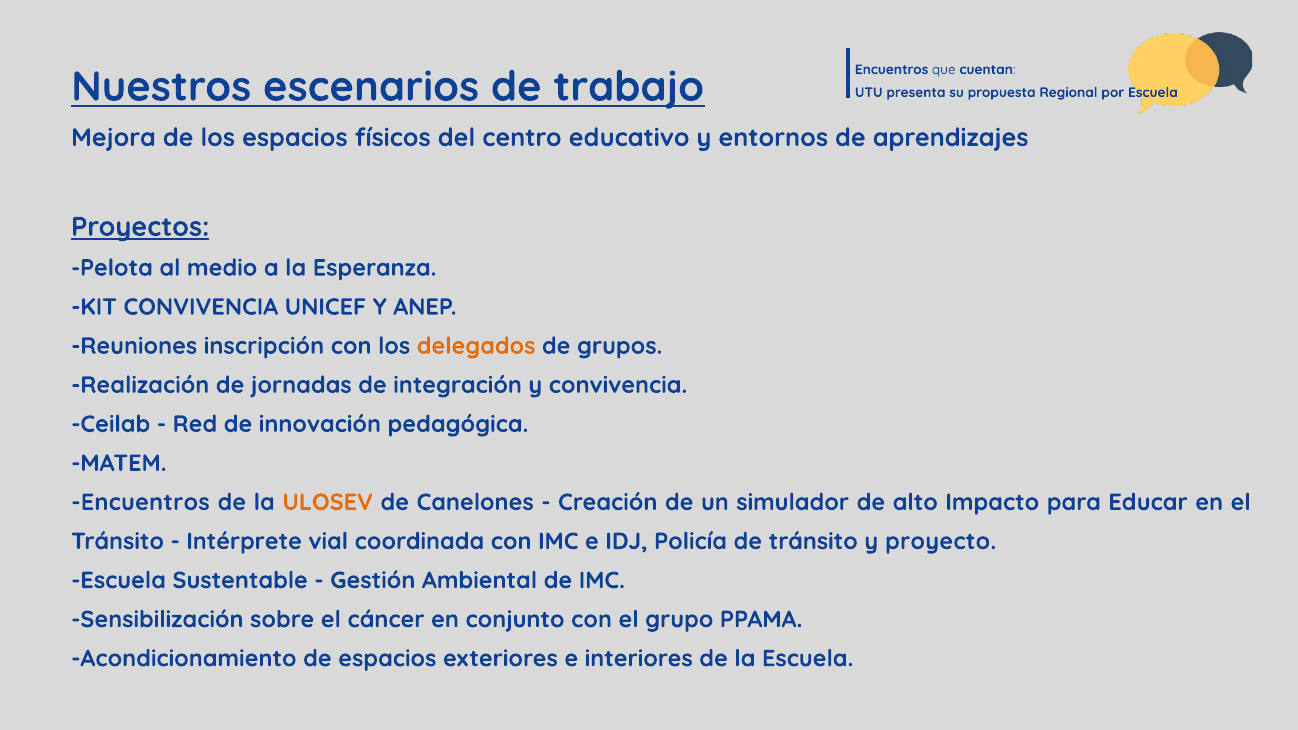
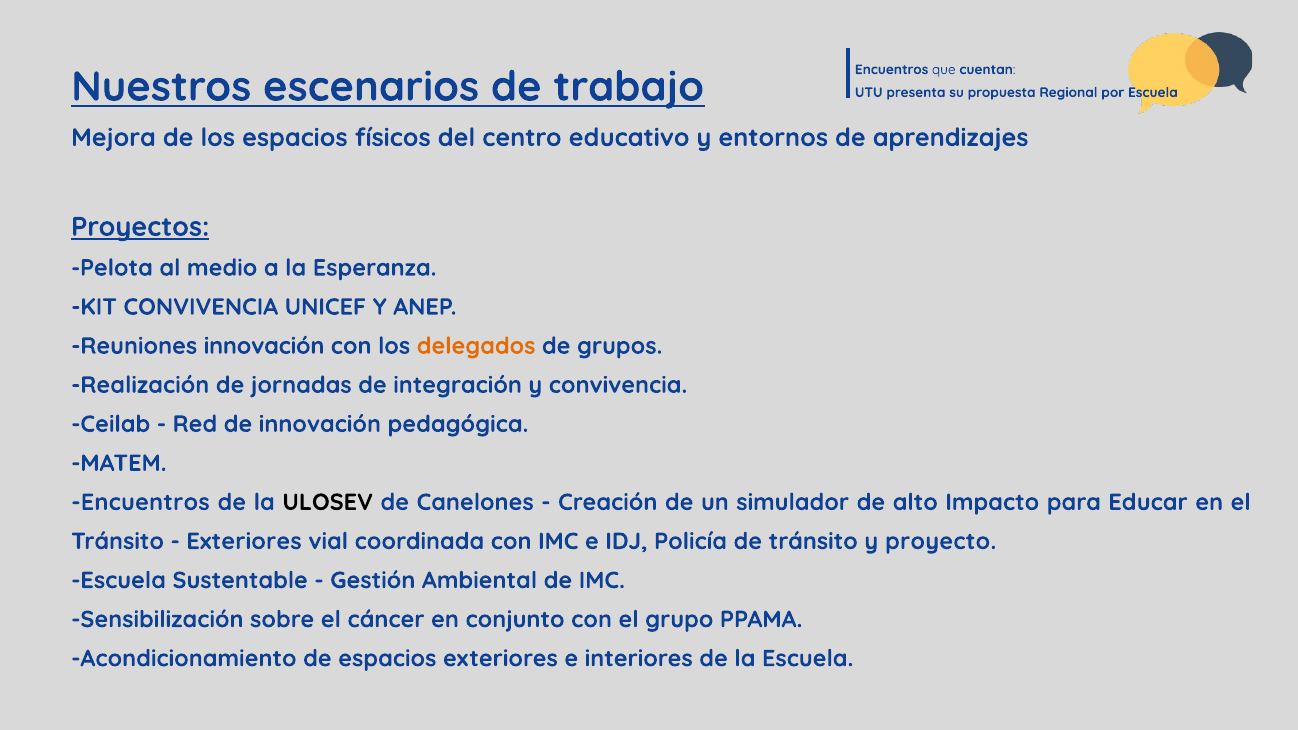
Reuniones inscripción: inscripción -> innovación (264, 346)
ULOSEV colour: orange -> black (328, 502)
Intérprete: Intérprete -> Exteriores (244, 541)
